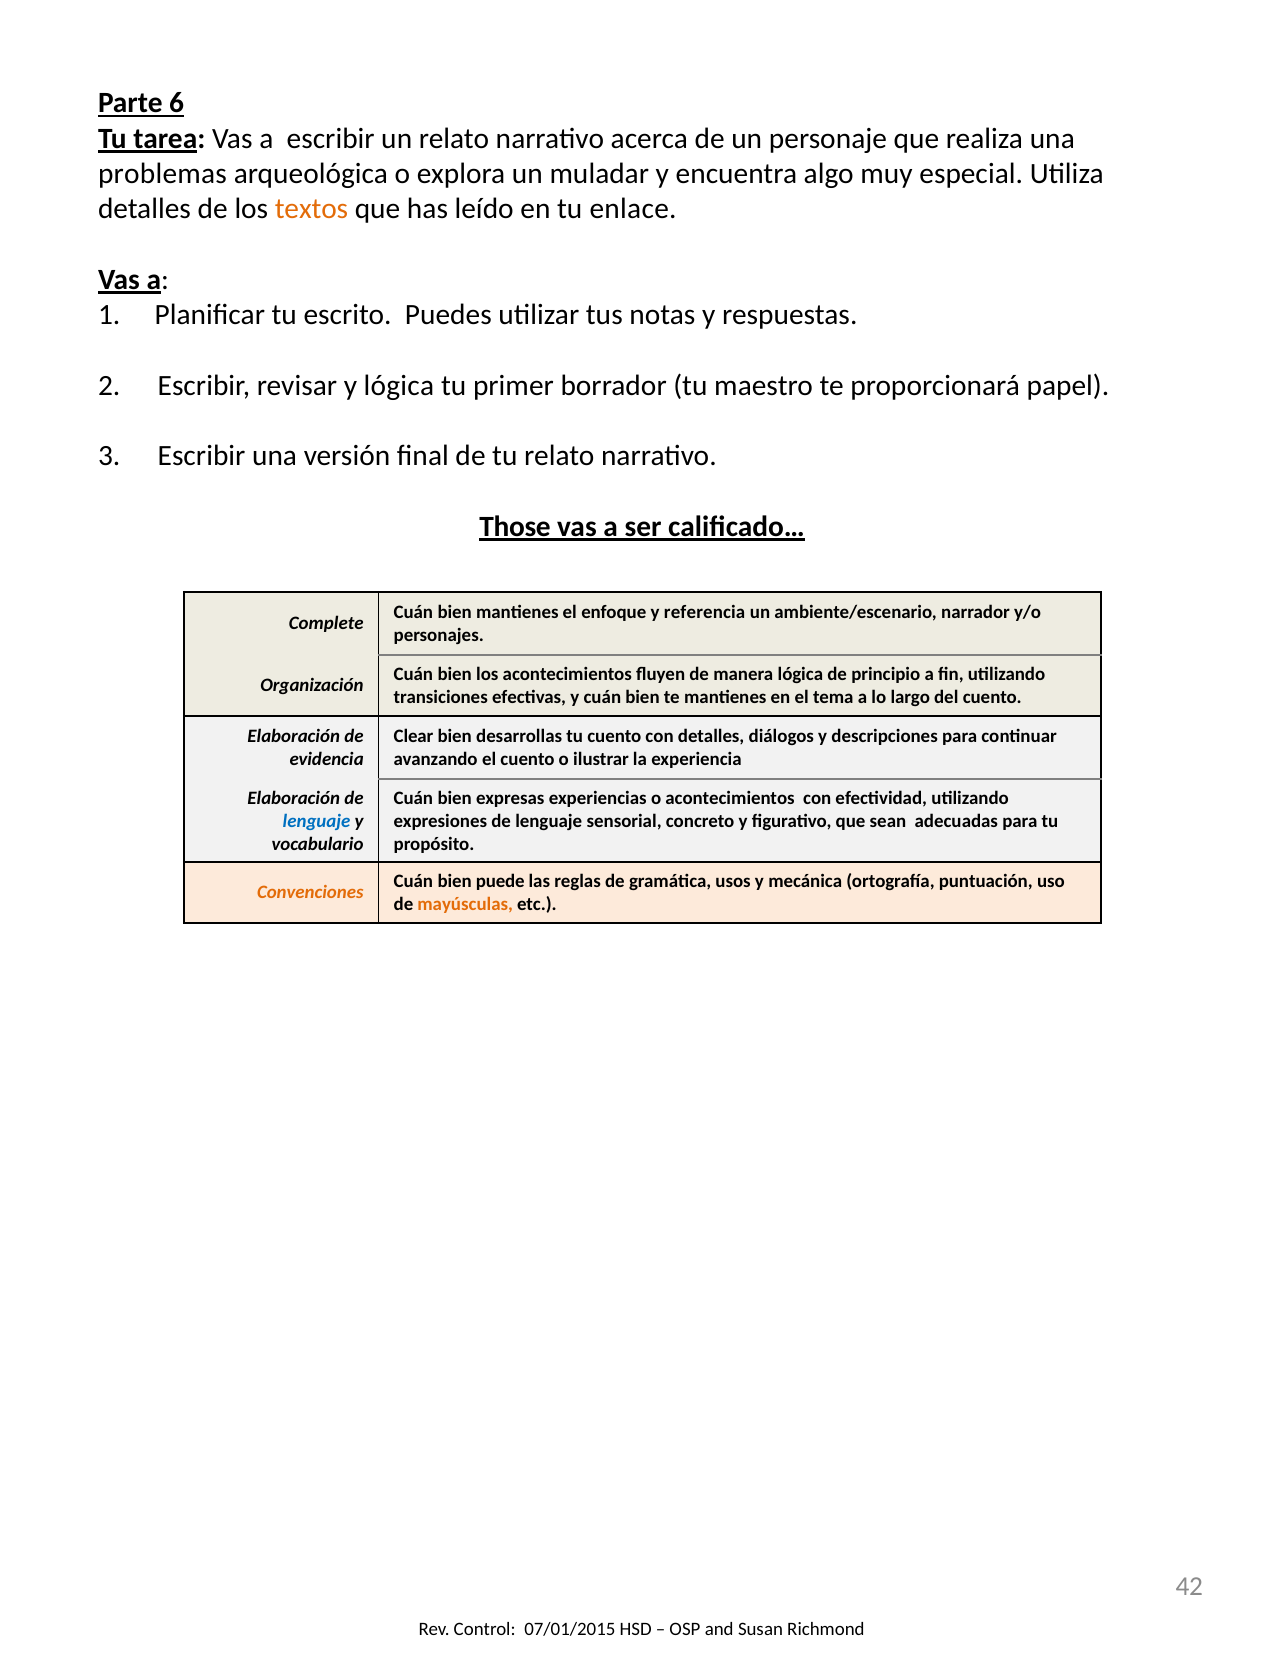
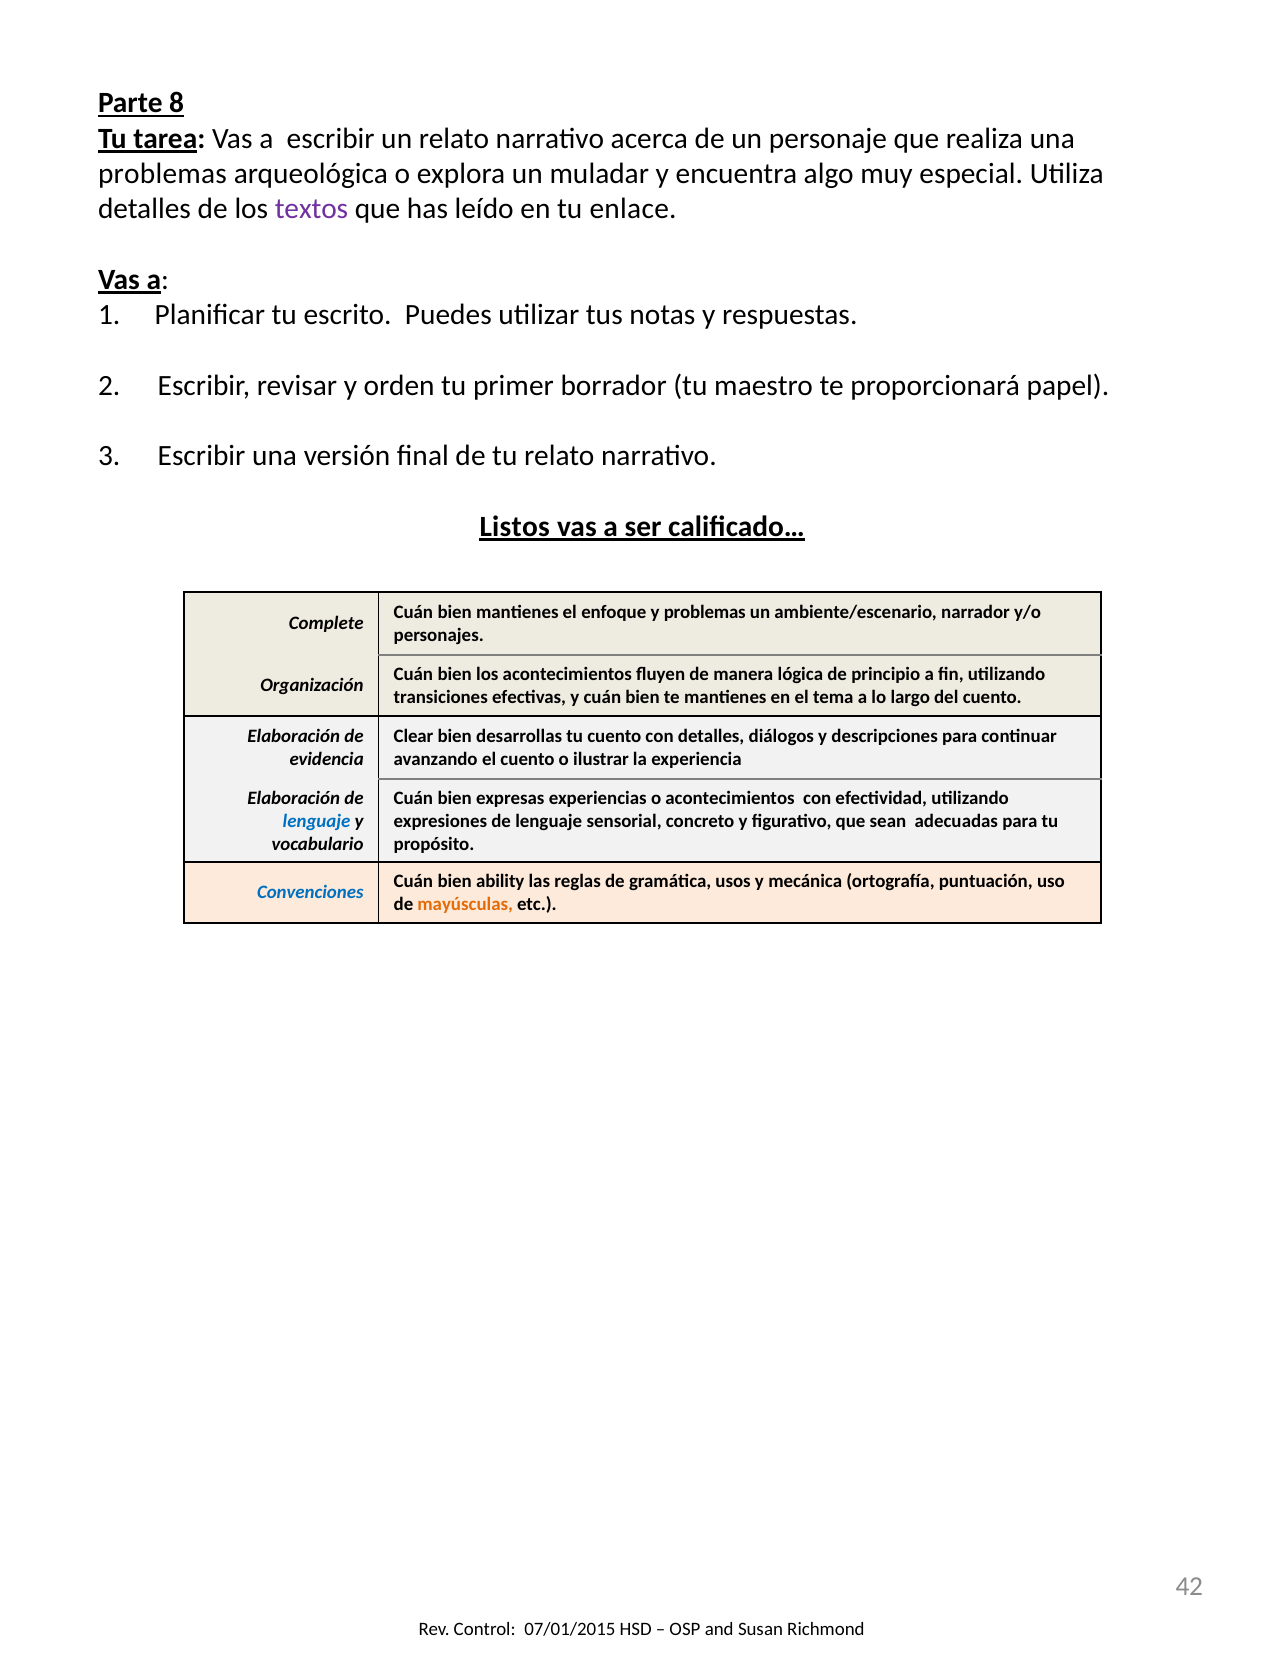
6: 6 -> 8 (177, 103)
textos colour: orange -> purple (311, 209)
y lógica: lógica -> orden (399, 385)
Those: Those -> Listos (515, 526)
y referencia: referencia -> problemas (705, 612)
puede: puede -> ability (500, 881)
Convenciones colour: orange -> blue (310, 893)
